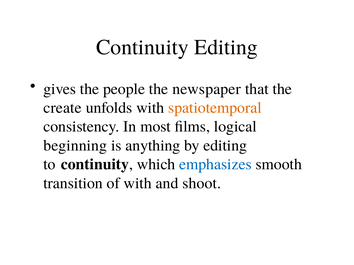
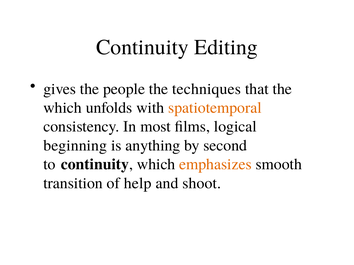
newspaper: newspaper -> techniques (207, 89)
create: create -> which (63, 108)
by editing: editing -> second (225, 146)
emphasizes colour: blue -> orange (215, 165)
of with: with -> help (138, 183)
